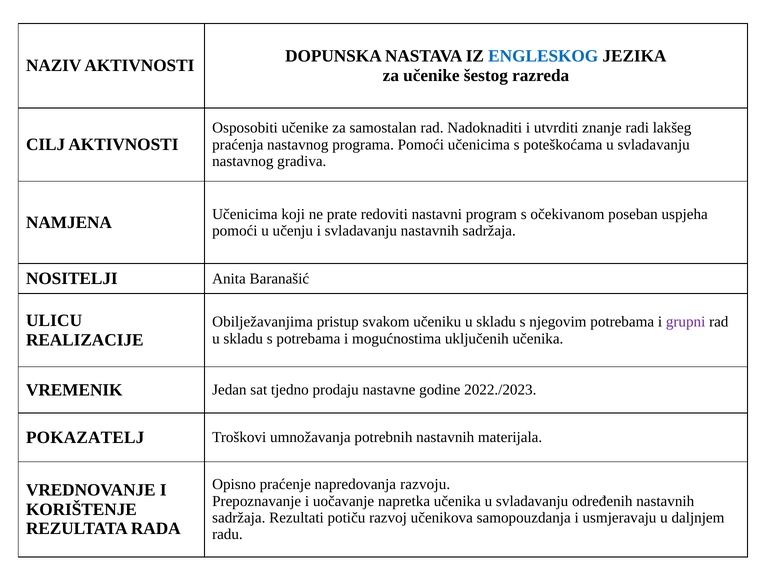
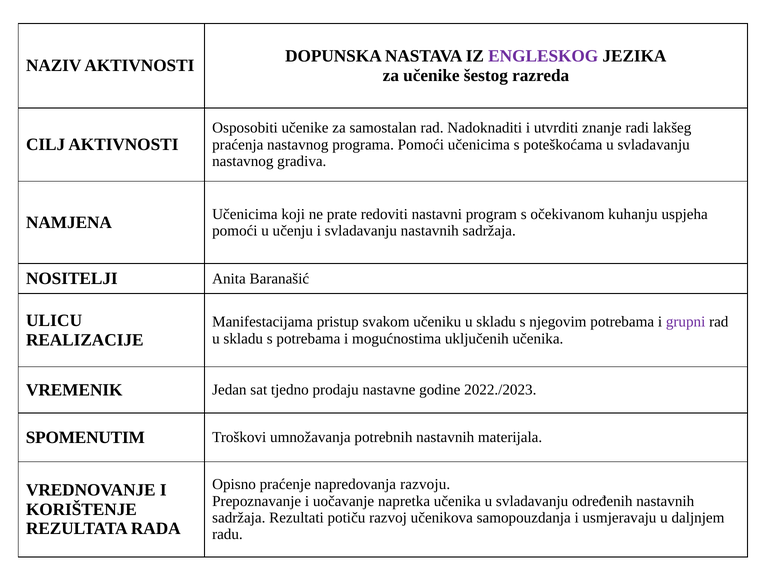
ENGLESKOG colour: blue -> purple (543, 56)
poseban: poseban -> kuhanju (633, 214)
Obilježavanjima: Obilježavanjima -> Manifestacijama (263, 322)
POKAZATELJ: POKAZATELJ -> SPOMENUTIM (85, 437)
